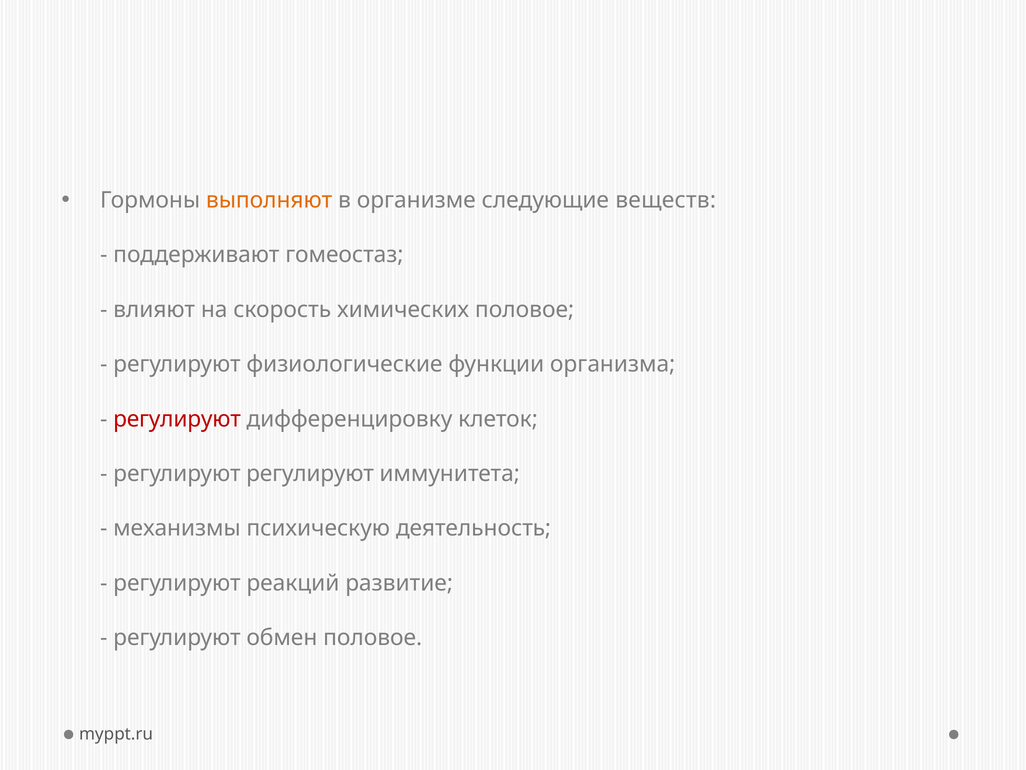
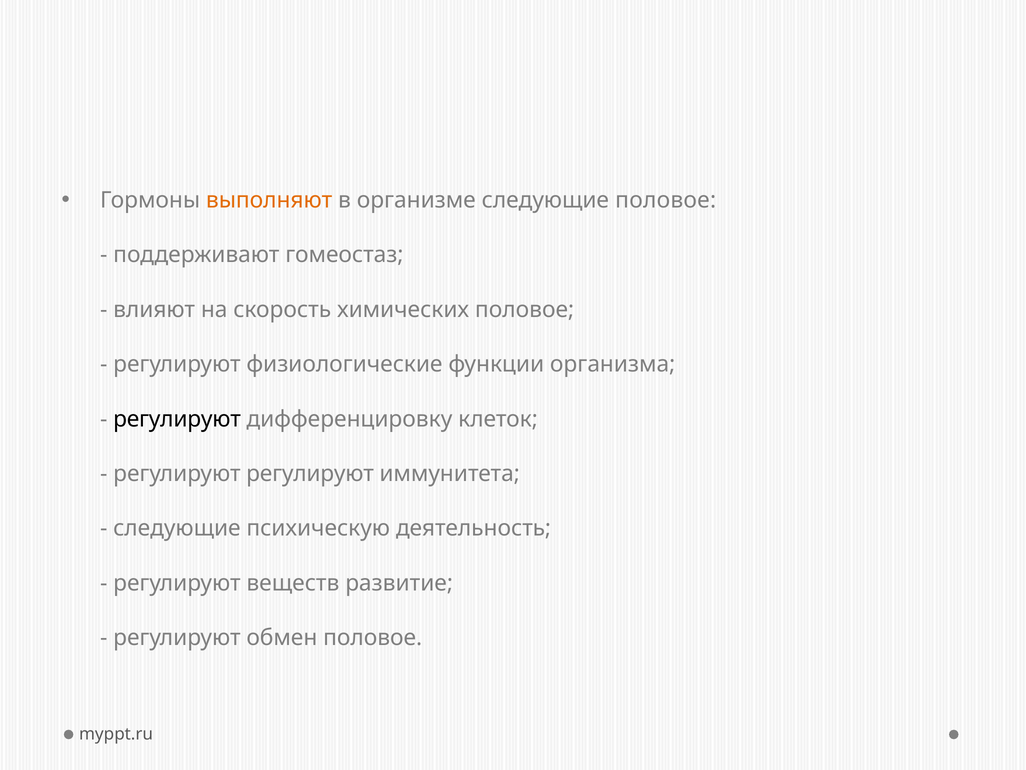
следующие веществ: веществ -> половое (666, 200)
регулируют colour: red -> black (177, 419)
механизмы: механизмы -> следующие (177, 528)
реакций: реакций -> веществ (293, 583)
